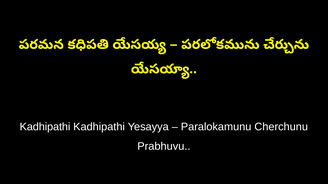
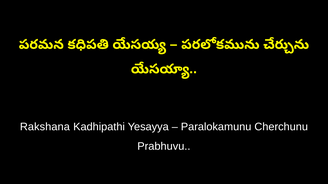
Kadhipathi: Kadhipathi -> Rakshana (45, 127)
